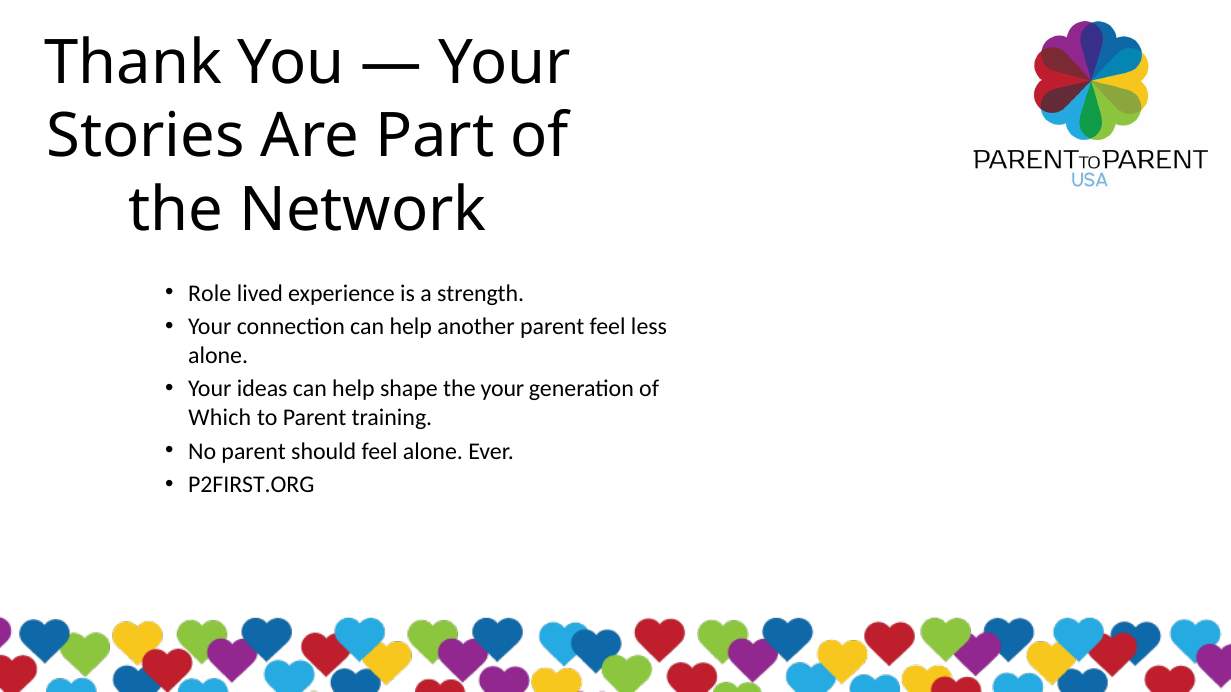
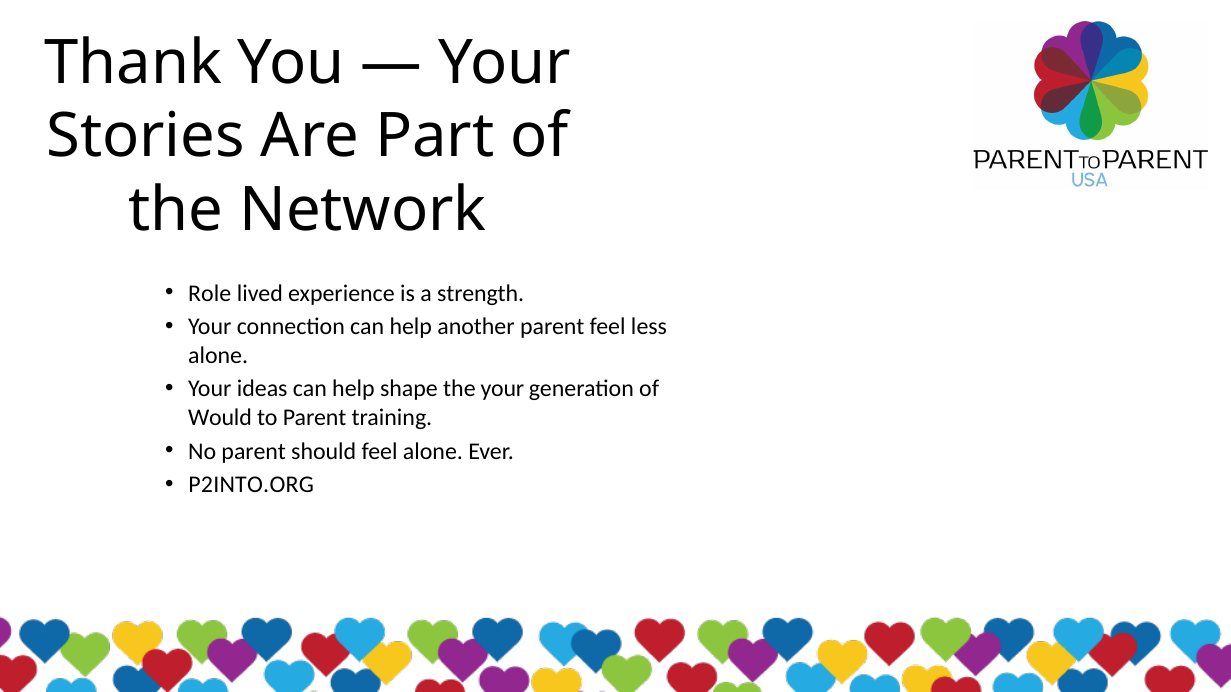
Which: Which -> Would (220, 418)
P2FIRST.ORG: P2FIRST.ORG -> P2INTO.ORG (251, 485)
